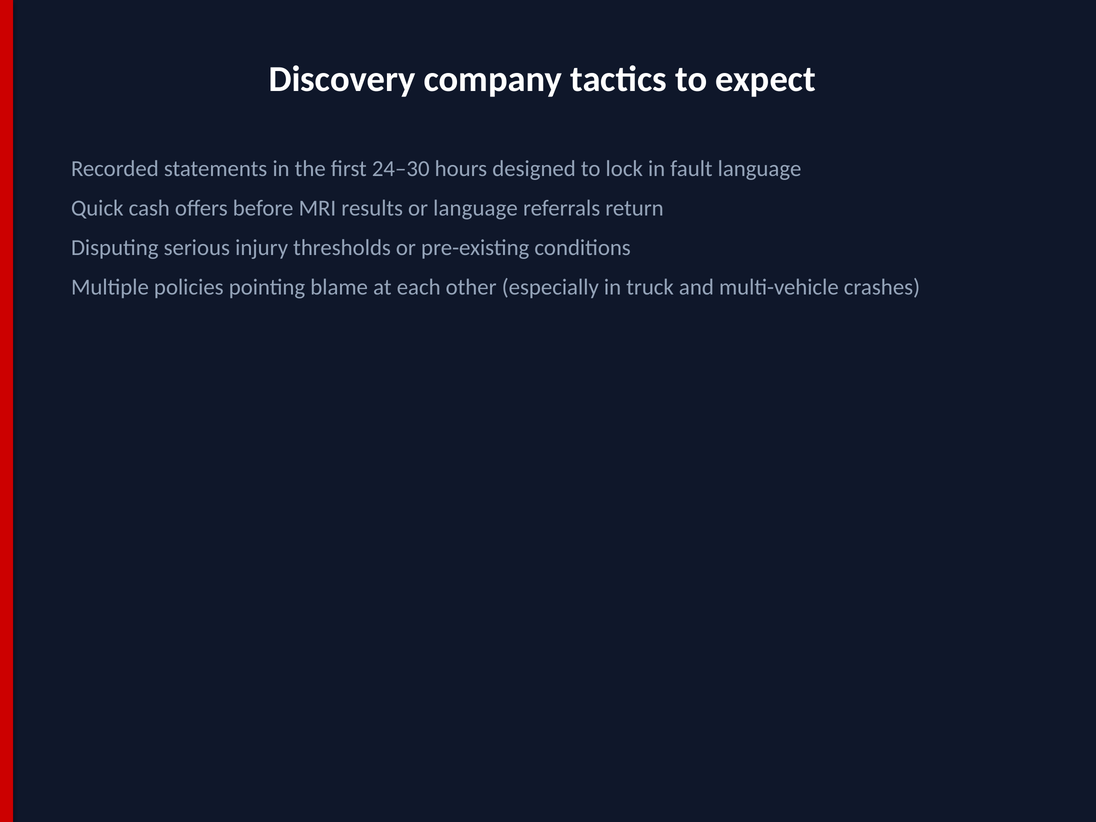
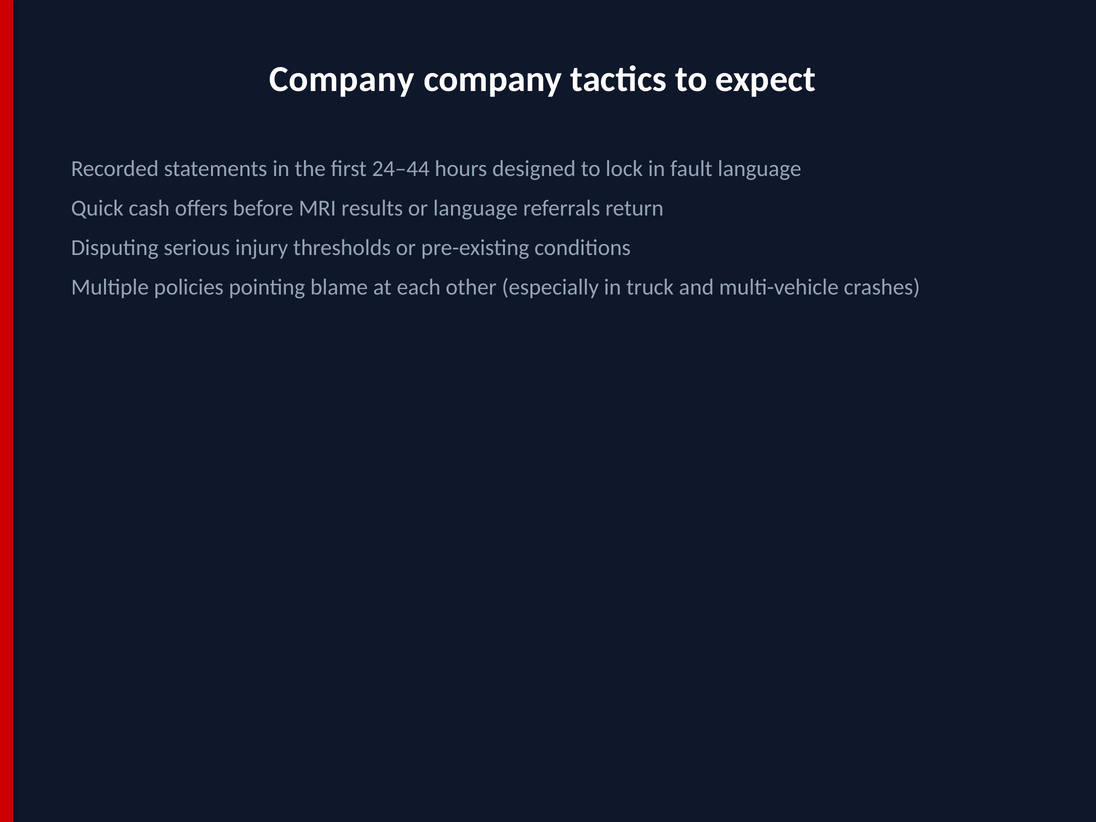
Discovery: Discovery -> Company (342, 79)
24–30: 24–30 -> 24–44 (401, 169)
